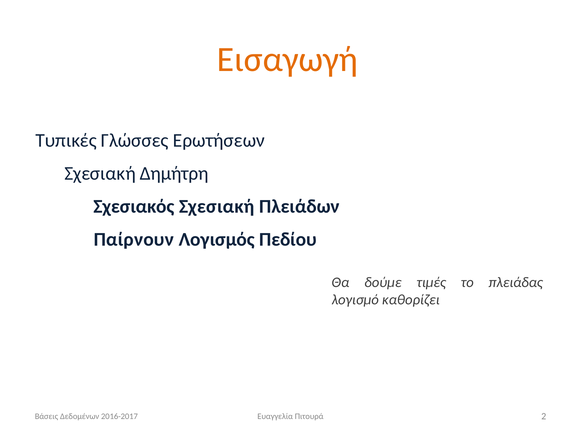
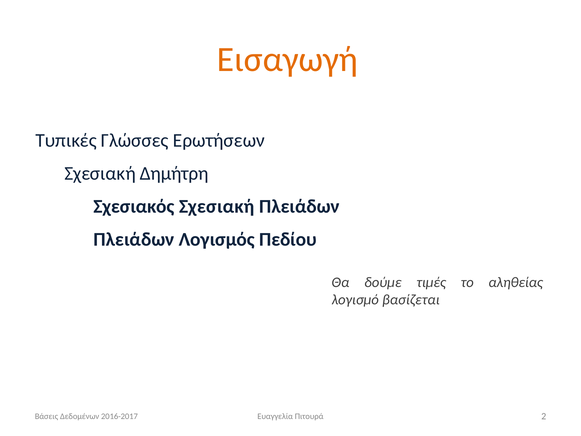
Παίρνουν: Παίρνουν -> Πλειάδων (134, 239)
πλειάδας: πλειάδας -> αληθείας (516, 282)
καθορίζει: καθορίζει -> βασίζεται (411, 300)
